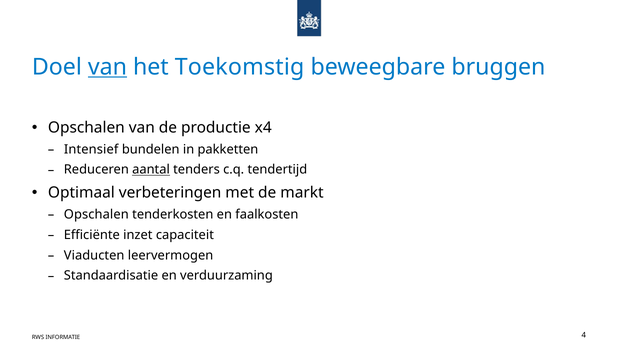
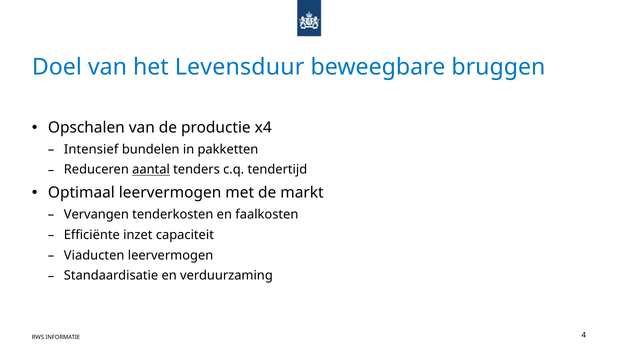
van underline: present -> none (107, 67)
Toekomstig: Toekomstig -> Levensduur (240, 67)
Optimaal verbeteringen: verbeteringen -> leervermogen (170, 193)
Opschalen: Opschalen -> Vervangen (96, 214)
